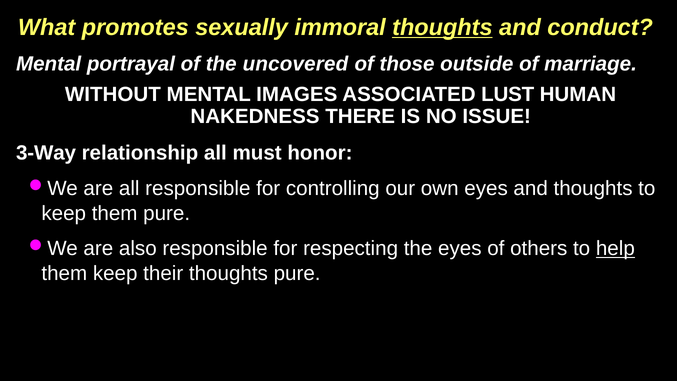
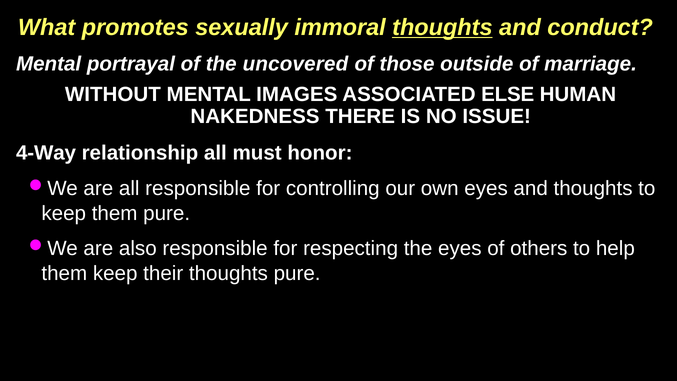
LUST: LUST -> ELSE (508, 94)
3-Way: 3-Way -> 4-Way (46, 153)
help underline: present -> none (615, 248)
